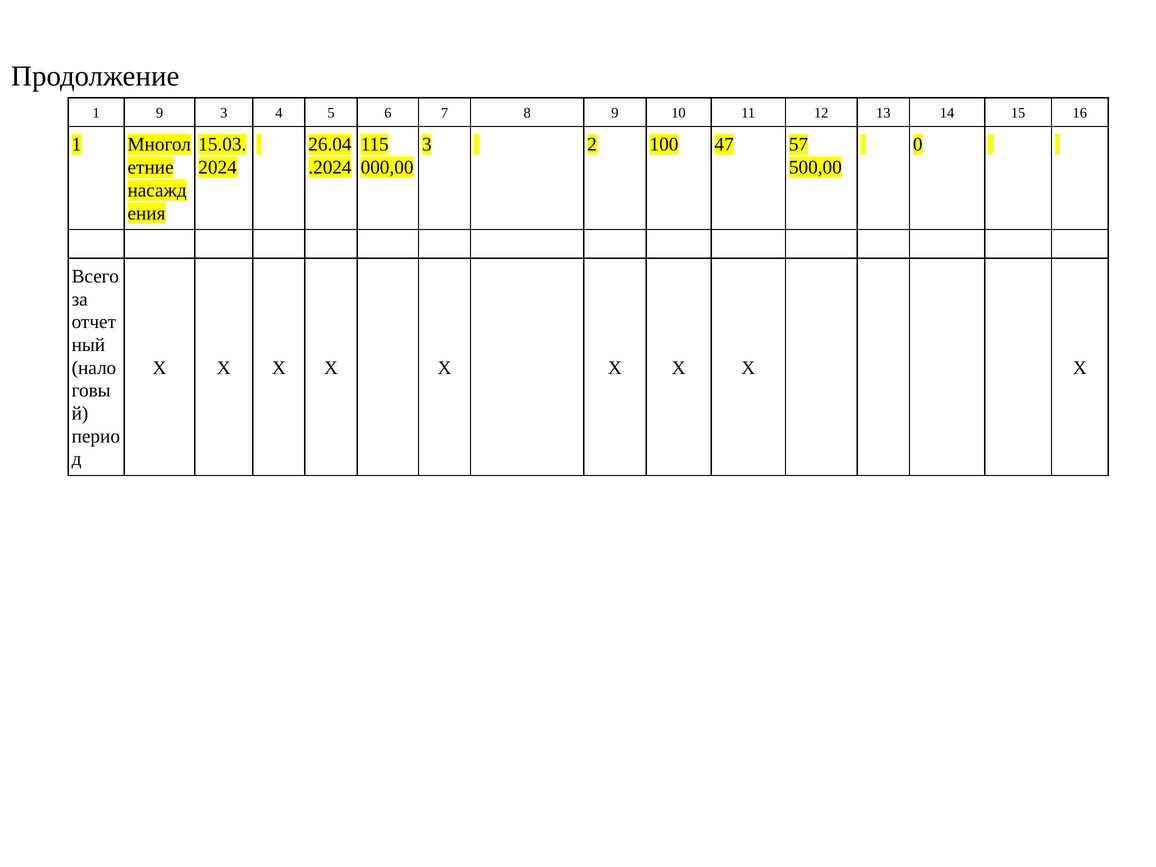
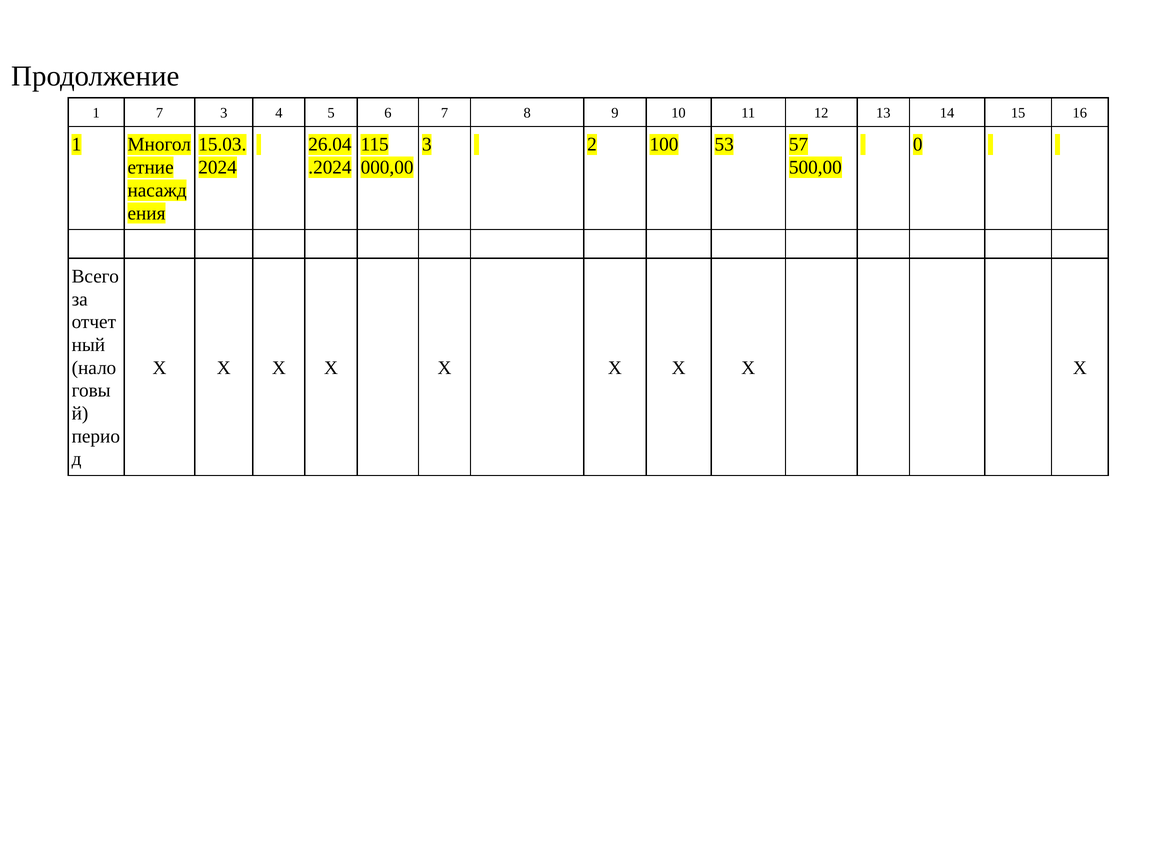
1 9: 9 -> 7 (159, 113)
47: 47 -> 53 (724, 145)
